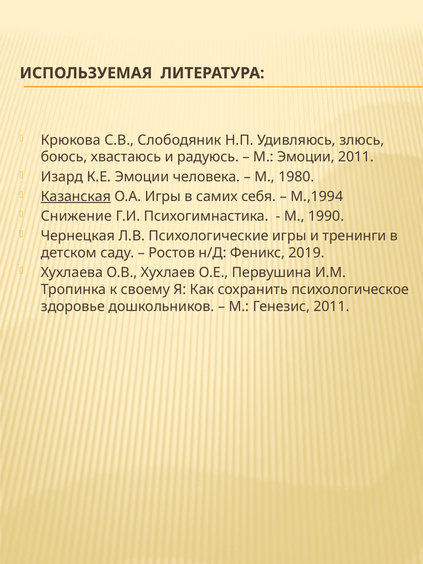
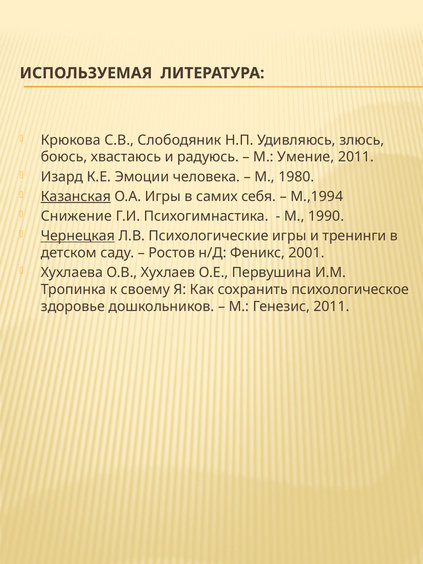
М Эмоции: Эмоции -> Умение (306, 157)
Чернецкая underline: none -> present (78, 236)
2019: 2019 -> 2001 (307, 253)
